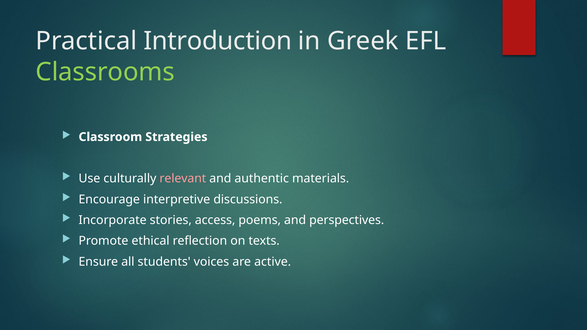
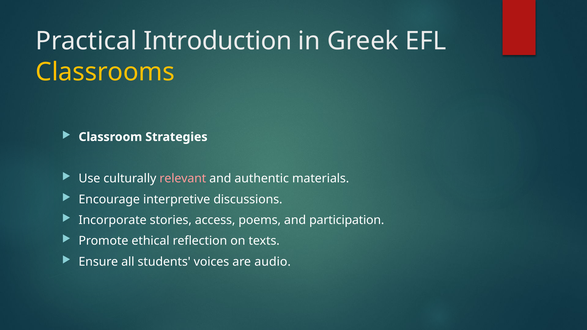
Classrooms colour: light green -> yellow (105, 72)
perspectives: perspectives -> participation (347, 220)
active: active -> audio (273, 262)
